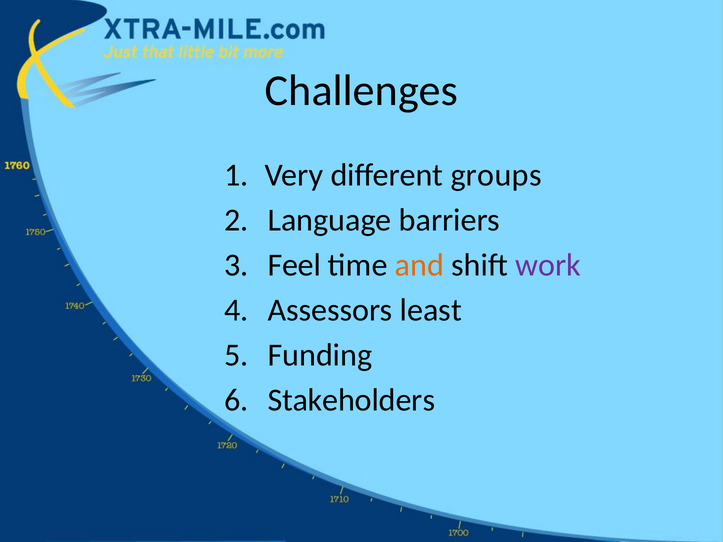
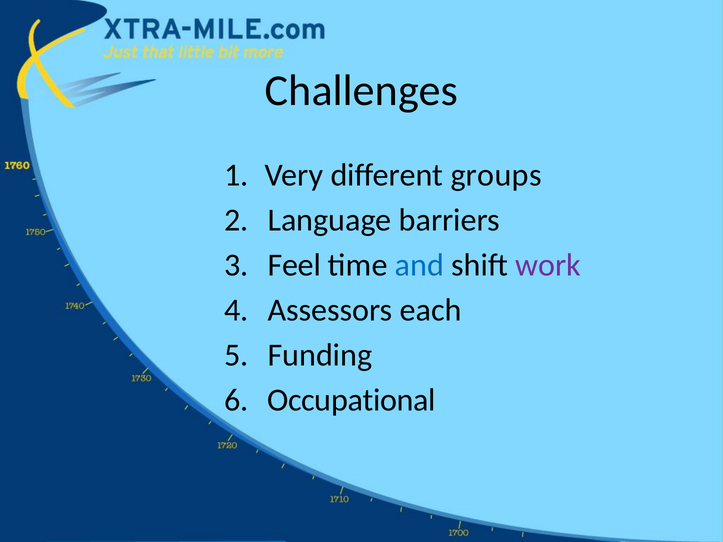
and colour: orange -> blue (419, 265)
least: least -> each (431, 310)
Stakeholders: Stakeholders -> Occupational (351, 400)
